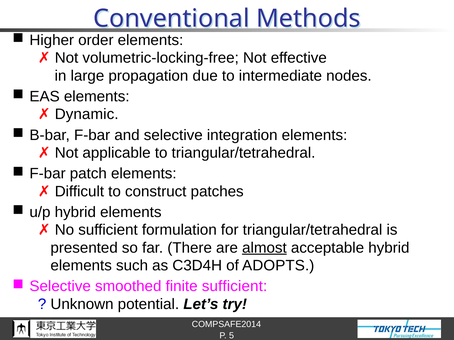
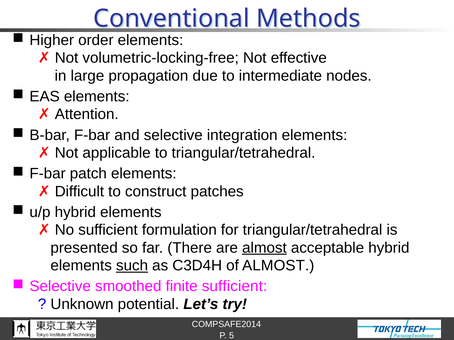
Dynamic: Dynamic -> Attention (87, 114)
such underline: none -> present (132, 266)
of ADOPTS: ADOPTS -> ALMOST (278, 266)
